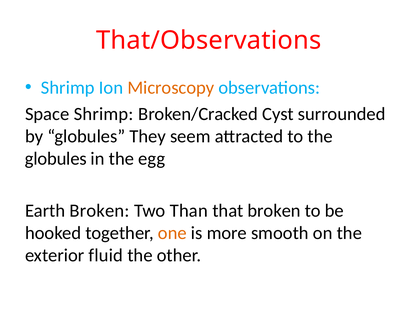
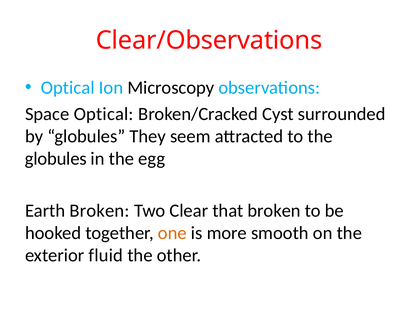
That/Observations: That/Observations -> Clear/Observations (209, 40)
Shrimp: Shrimp -> Optical (68, 88)
Microscopy colour: orange -> black (171, 88)
Space Shrimp: Shrimp -> Optical (104, 114)
Than: Than -> Clear (189, 210)
